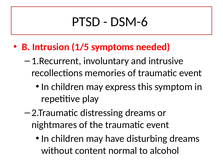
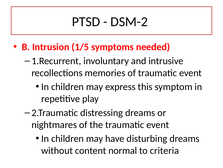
DSM-6: DSM-6 -> DSM-2 (129, 22)
alcohol: alcohol -> criteria (164, 150)
